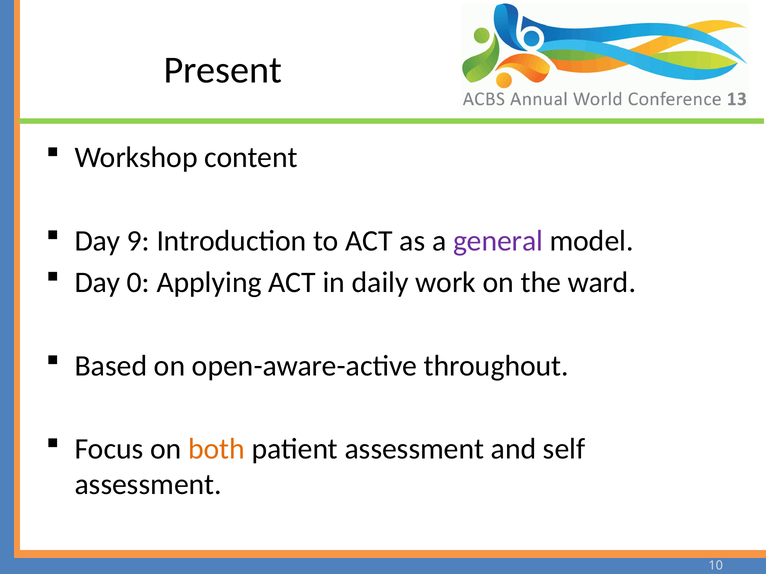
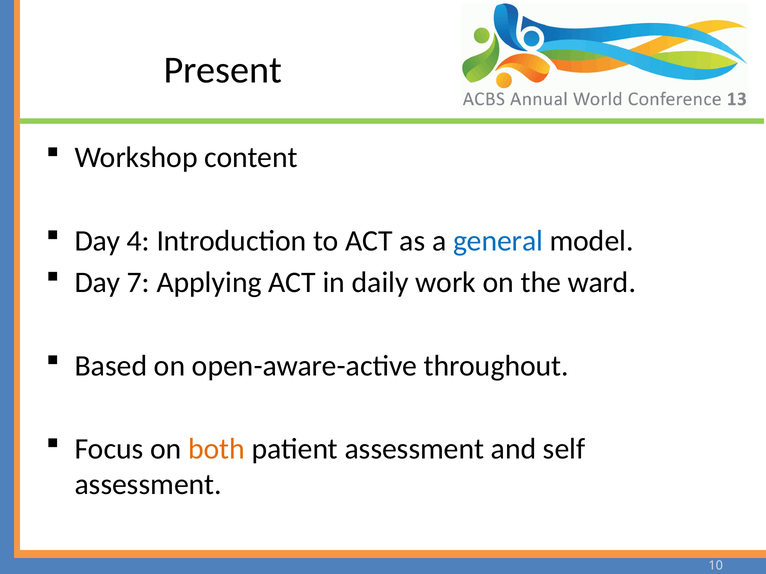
9: 9 -> 4 (138, 241)
general colour: purple -> blue (498, 241)
0: 0 -> 7 (138, 283)
